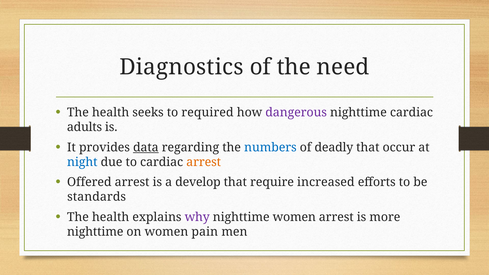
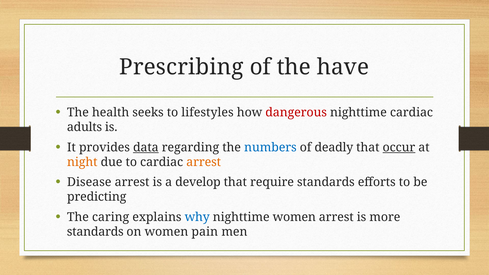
Diagnostics: Diagnostics -> Prescribing (181, 67)
need: need -> have (343, 67)
required: required -> lifestyles (207, 113)
dangerous colour: purple -> red (296, 113)
occur underline: none -> present (399, 147)
night colour: blue -> orange (82, 162)
Offered: Offered -> Disease (89, 182)
require increased: increased -> standards (326, 182)
standards: standards -> predicting (97, 197)
health: health -> caring (111, 217)
why colour: purple -> blue (197, 217)
nighttime: nighttime -> standards (95, 232)
